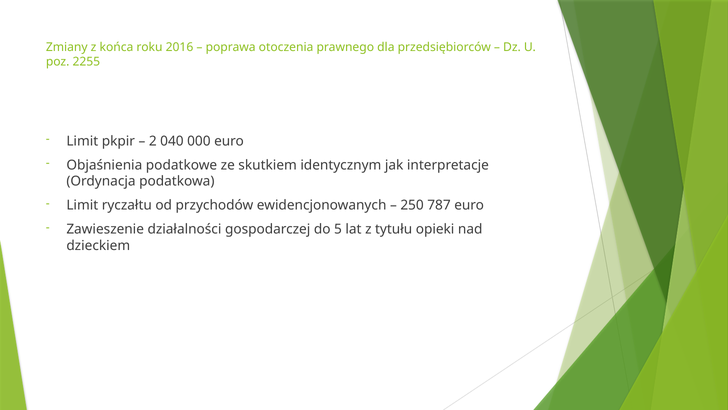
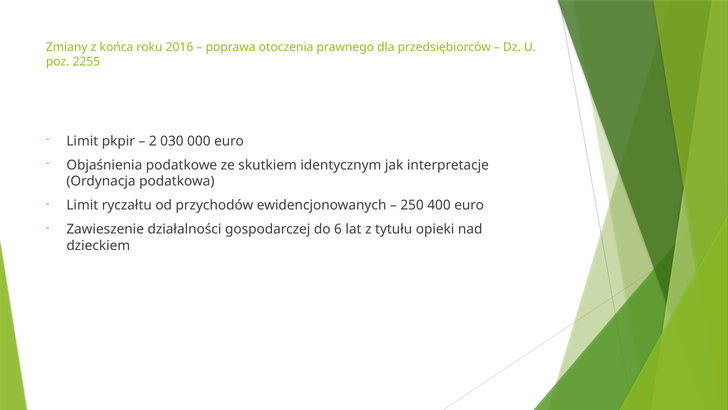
040: 040 -> 030 (172, 141)
787: 787 -> 400 (439, 205)
5: 5 -> 6 (338, 229)
